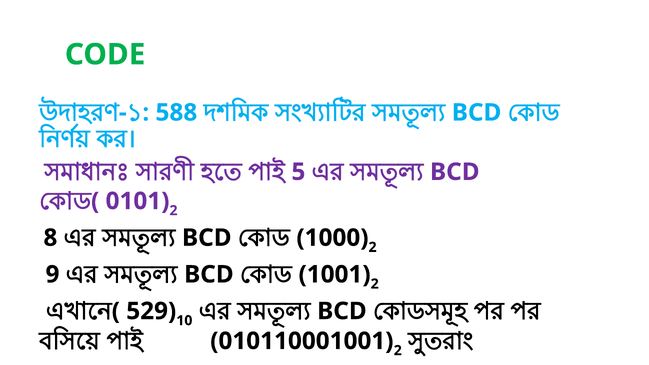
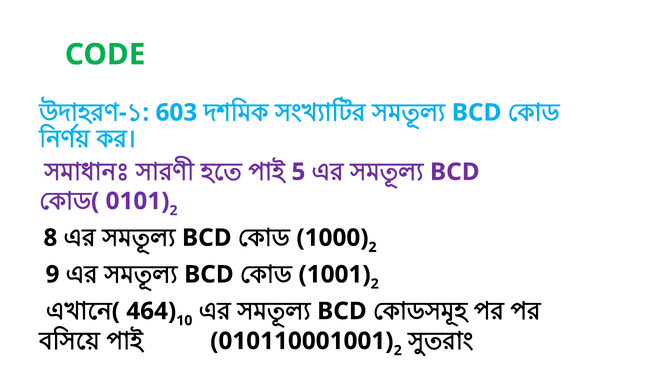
588: 588 -> 603 (176, 113)
529: 529 -> 464 (151, 311)
